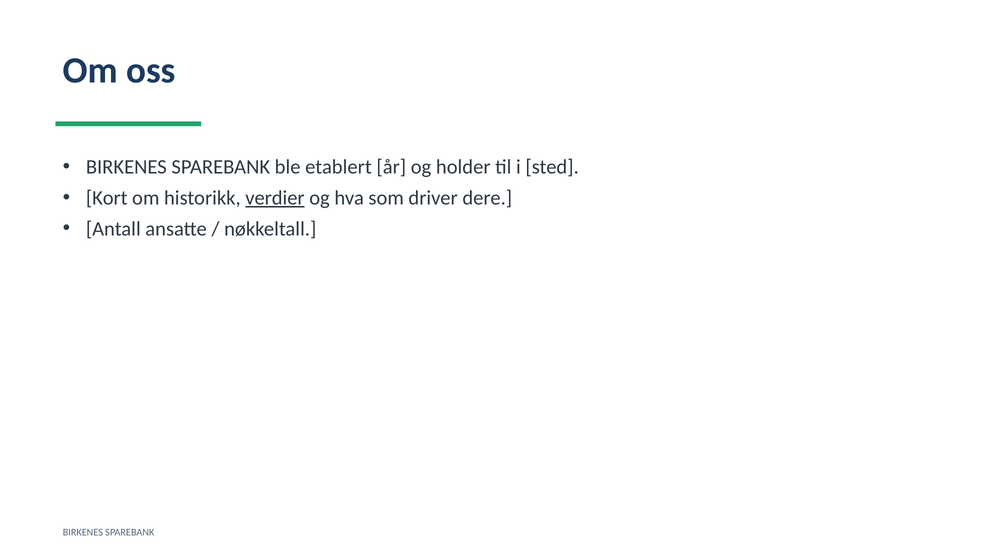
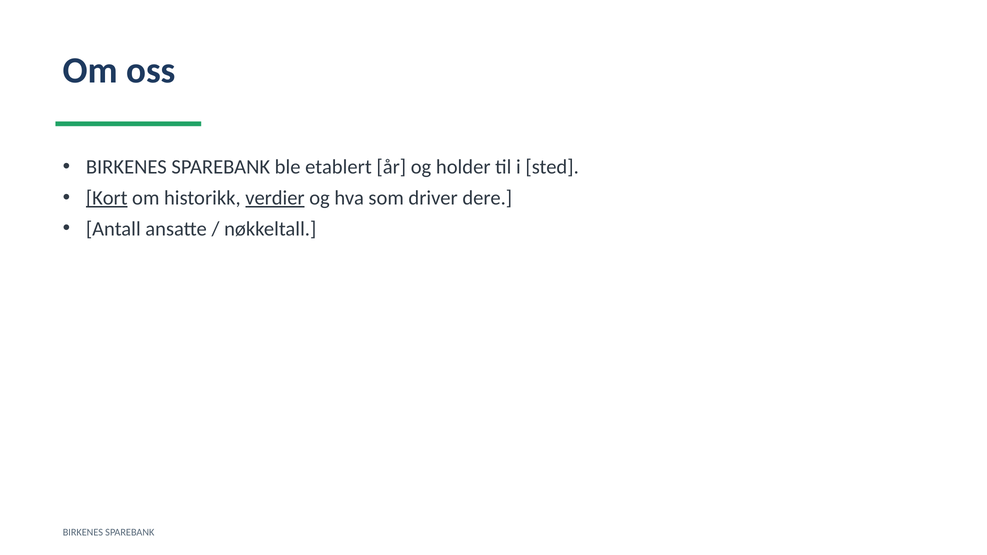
Kort underline: none -> present (107, 198)
